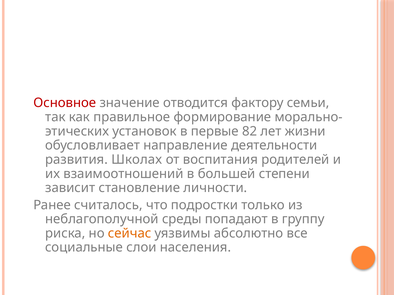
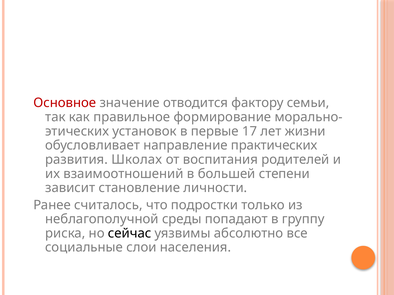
82: 82 -> 17 (250, 131)
деятельности: деятельности -> практических (274, 146)
сейчас colour: orange -> black (130, 234)
